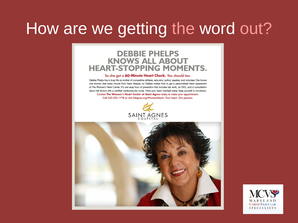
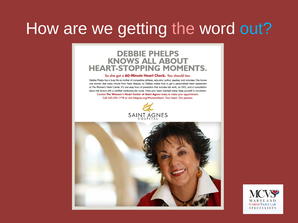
out colour: pink -> light blue (256, 29)
